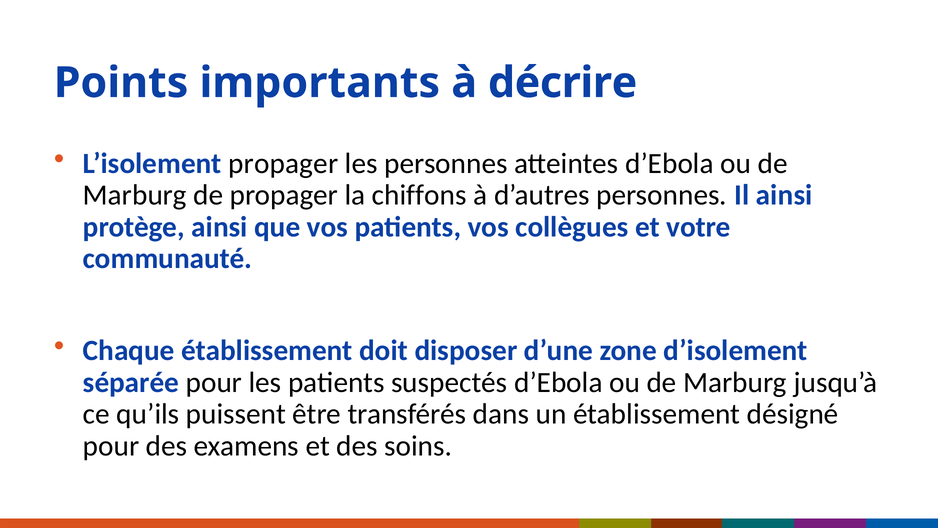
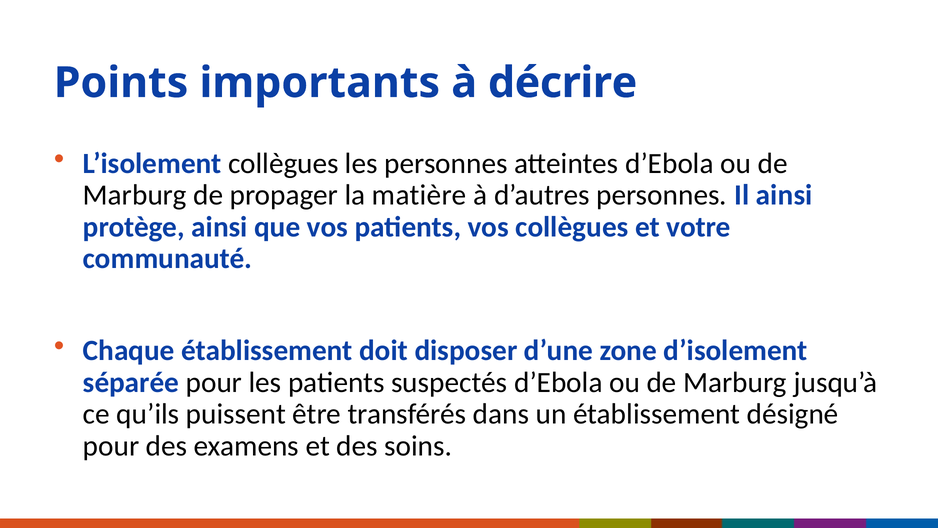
L’isolement propager: propager -> collègues (283, 163)
chiffons: chiffons -> matière (419, 195)
